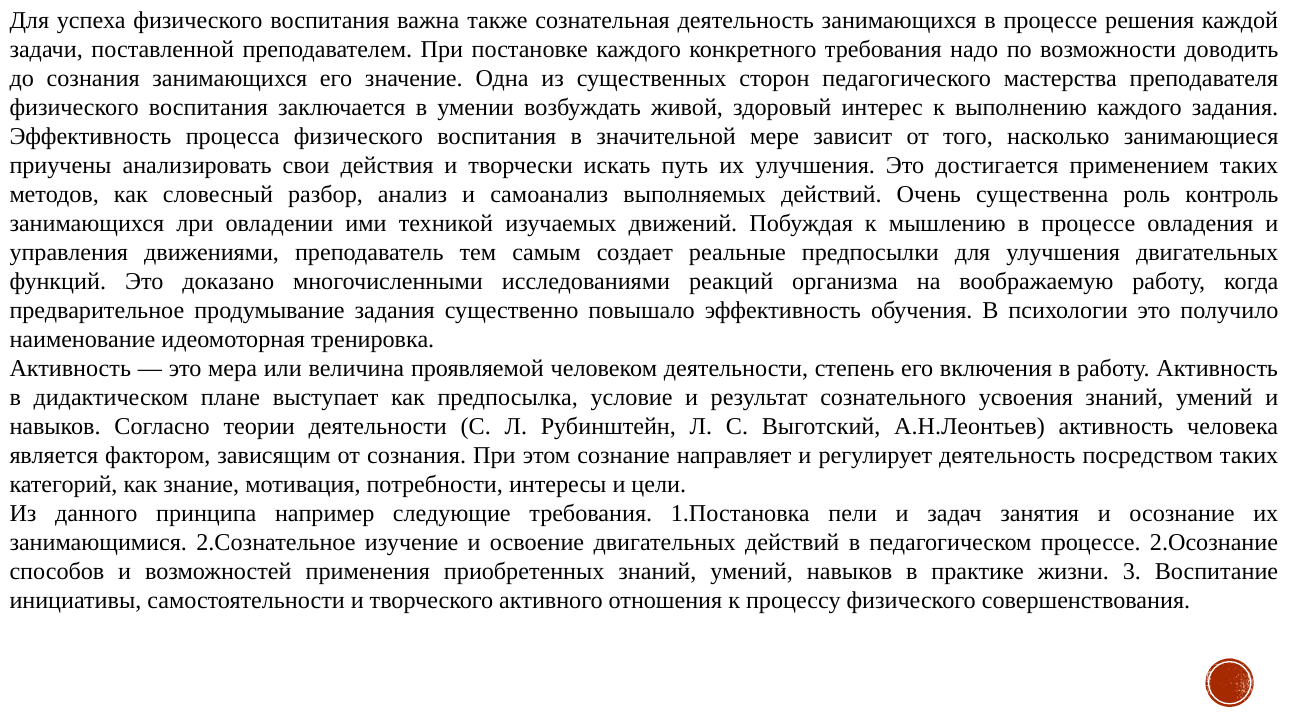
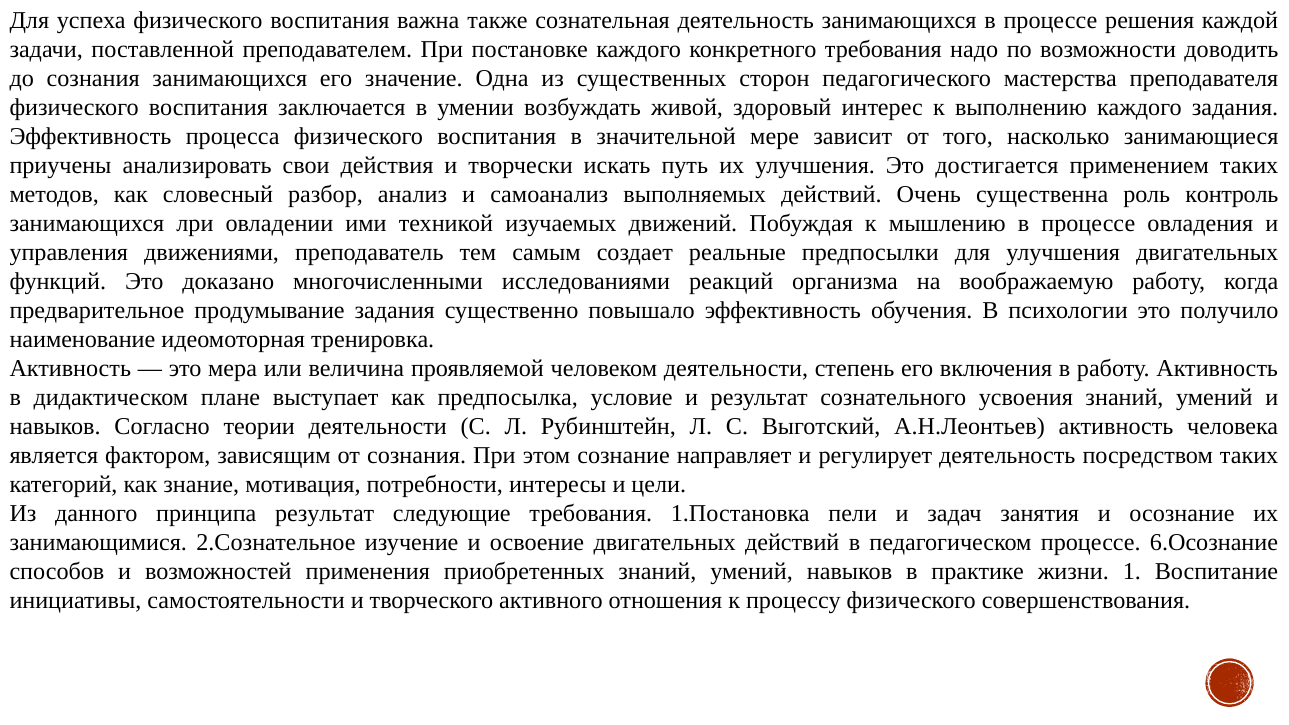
принципа например: например -> результат (325, 514)
2.Осознание: 2.Осознание -> 6.Осознание (1214, 543)
3: 3 -> 1 (1132, 572)
